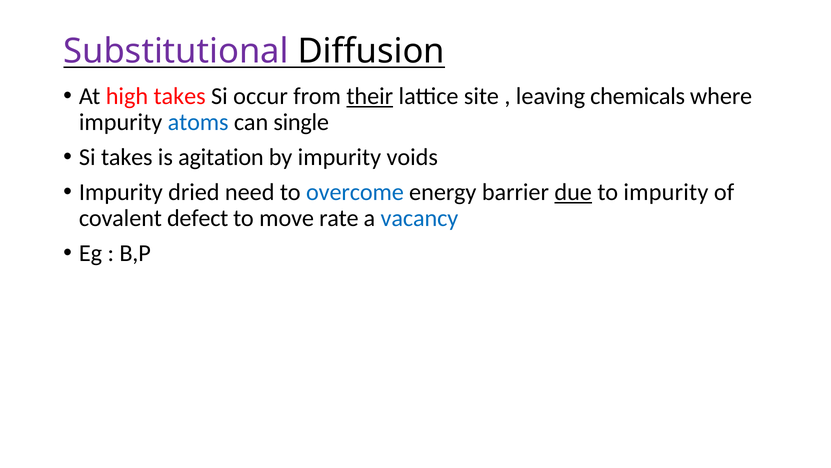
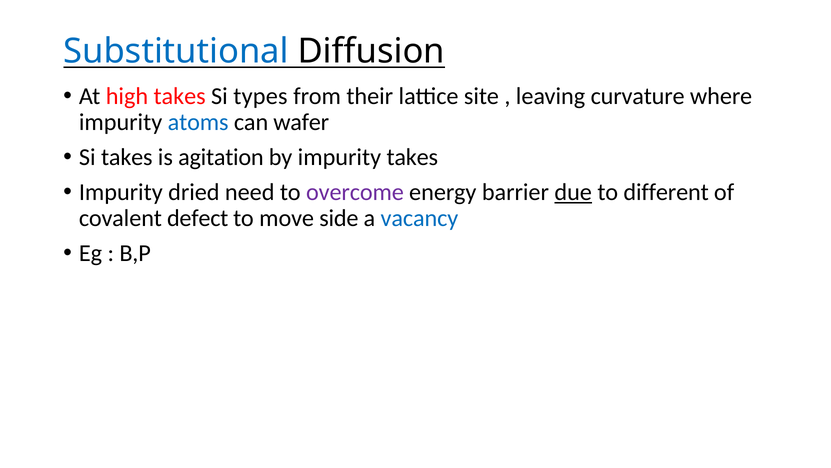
Substitutional colour: purple -> blue (176, 51)
occur: occur -> types (260, 96)
their underline: present -> none (370, 96)
chemicals: chemicals -> curvature (638, 96)
single: single -> wafer (301, 122)
impurity voids: voids -> takes (412, 157)
overcome colour: blue -> purple (355, 192)
to impurity: impurity -> different (666, 192)
rate: rate -> side (339, 218)
